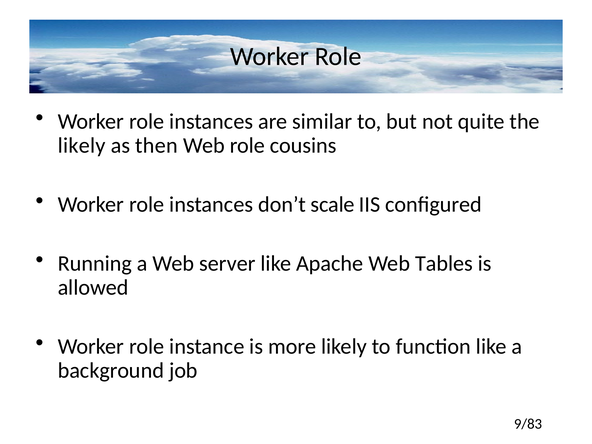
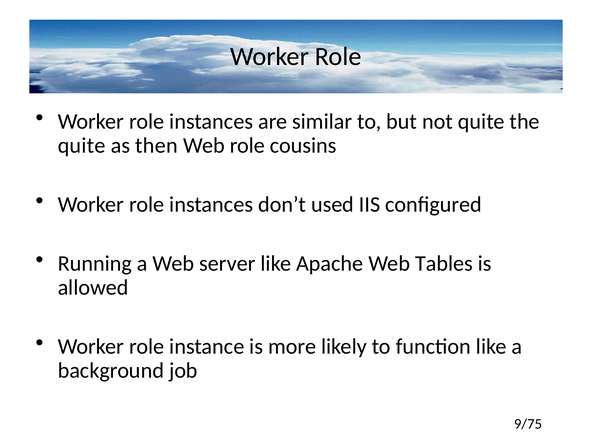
likely: likely -> quite (82, 145)
scale: scale -> used (333, 204)
9/83: 9/83 -> 9/75 (528, 424)
